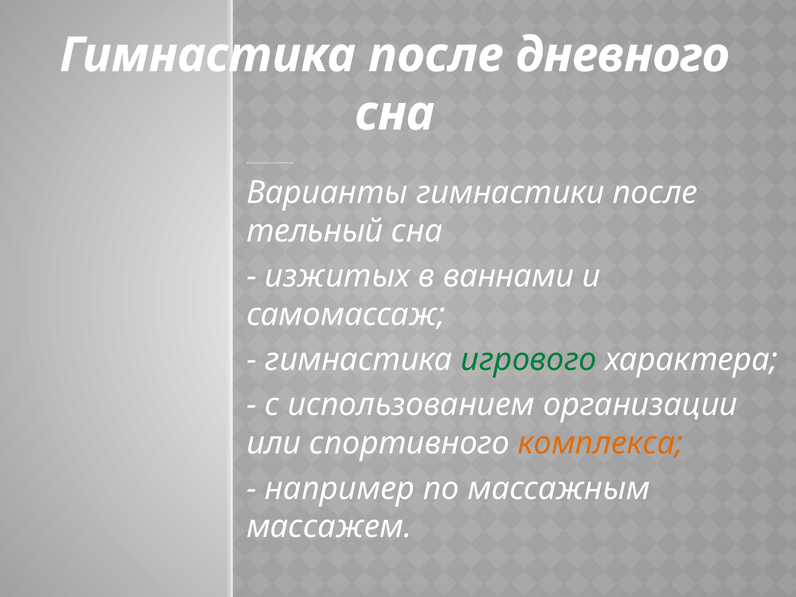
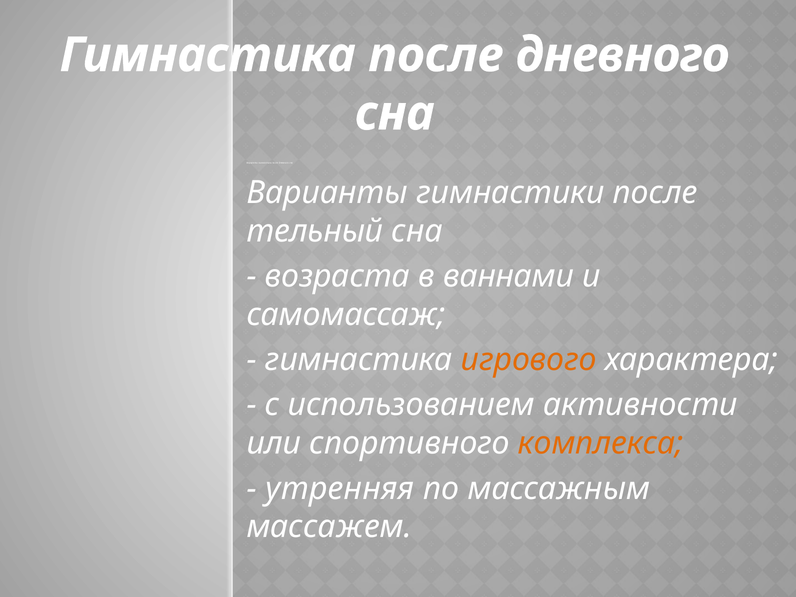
изжитых: изжитых -> возраста (337, 276)
игрового colour: green -> orange (529, 360)
организации: организации -> активности (640, 405)
например: например -> утренняя (340, 488)
